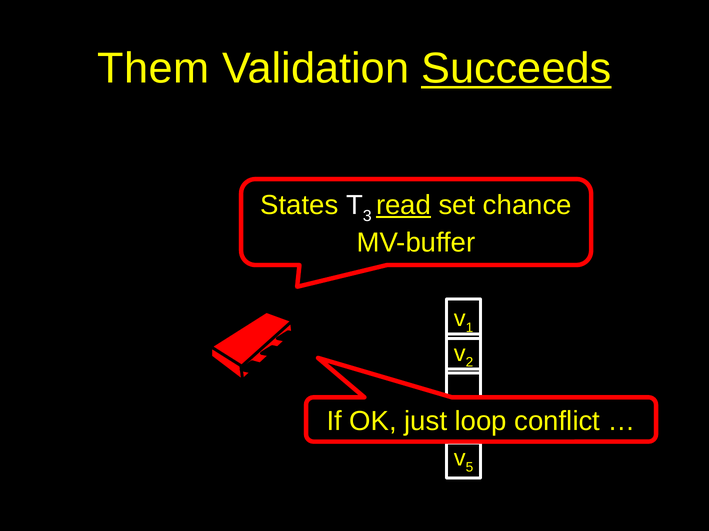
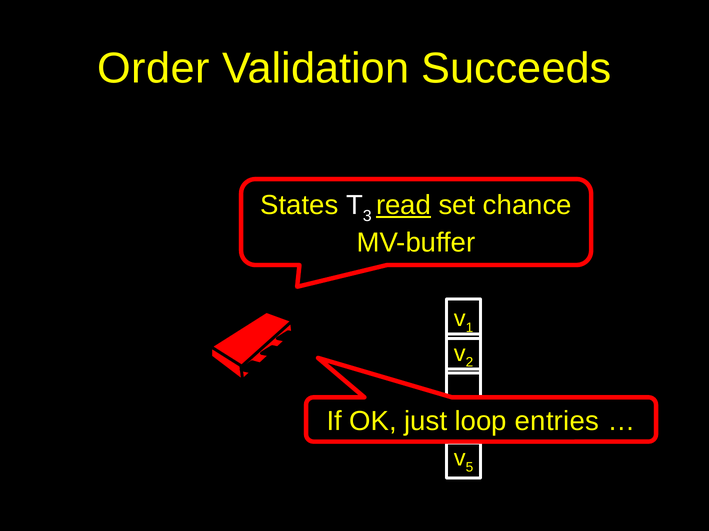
Them: Them -> Order (153, 69)
Succeeds underline: present -> none (516, 69)
conflict: conflict -> entries (557, 422)
